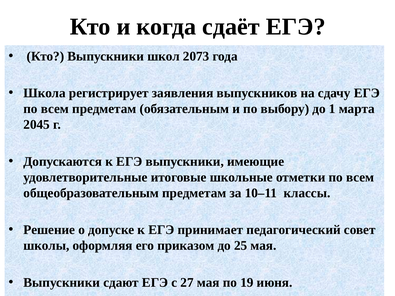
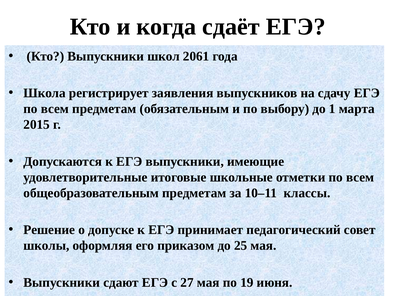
2073: 2073 -> 2061 (196, 56)
2045: 2045 -> 2015 (37, 125)
